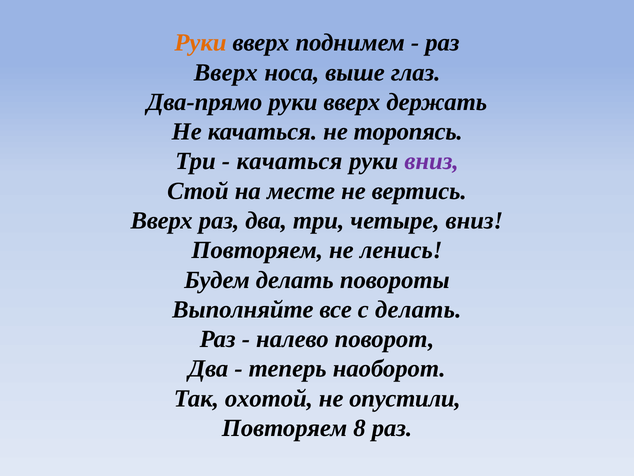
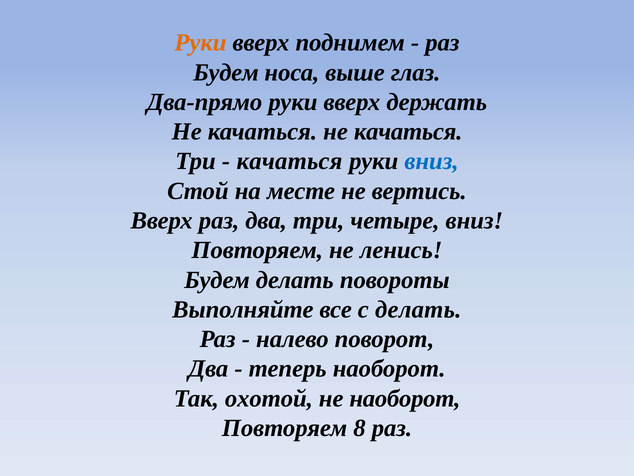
Вверх: Вверх -> Будем (226, 72)
качаться не торопясь: торопясь -> качаться (408, 132)
вниз colour: purple -> blue (431, 161)
не опустили: опустили -> наоборот (405, 398)
